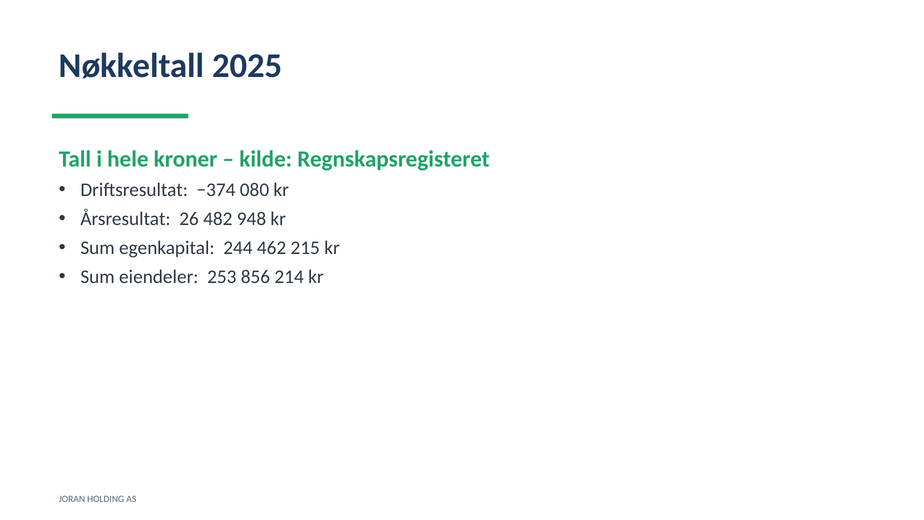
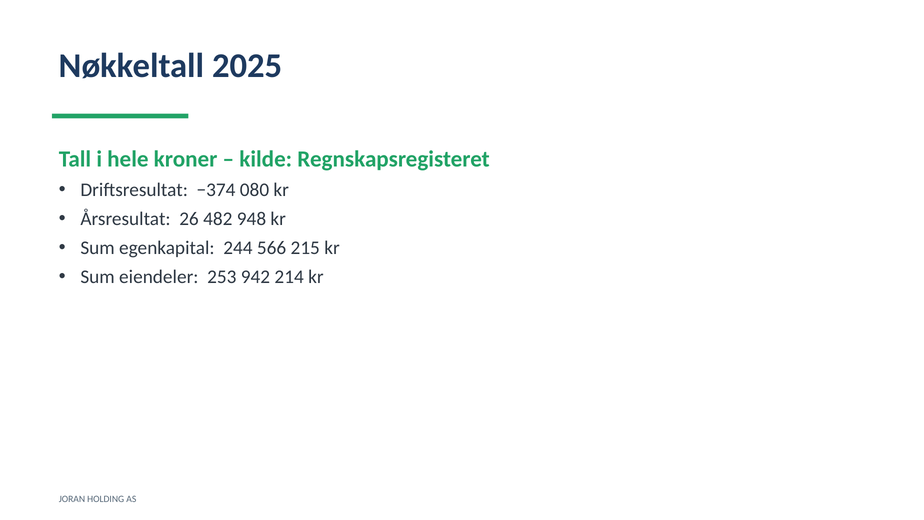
462: 462 -> 566 (272, 248)
856: 856 -> 942 (255, 277)
